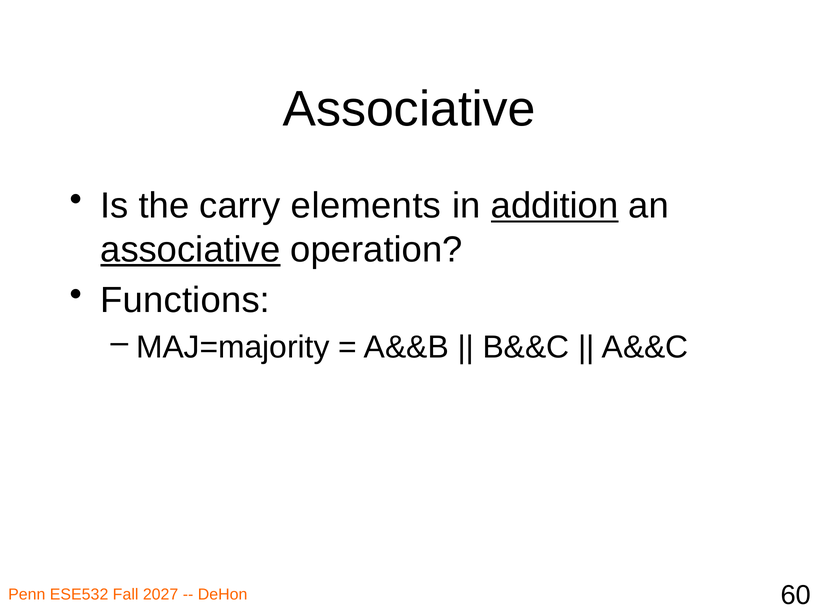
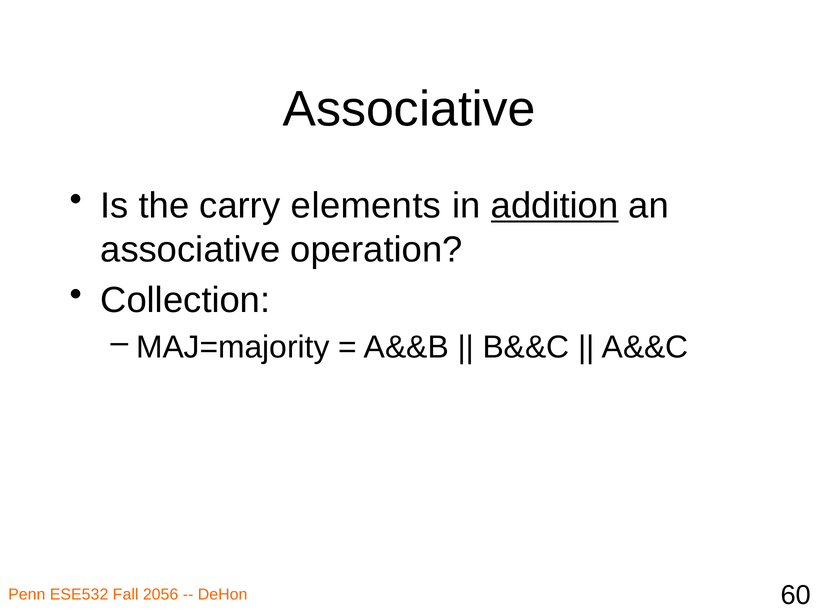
associative underline: present -> none (190, 250)
Functions: Functions -> Collection (185, 301)
2027: 2027 -> 2056 (161, 595)
